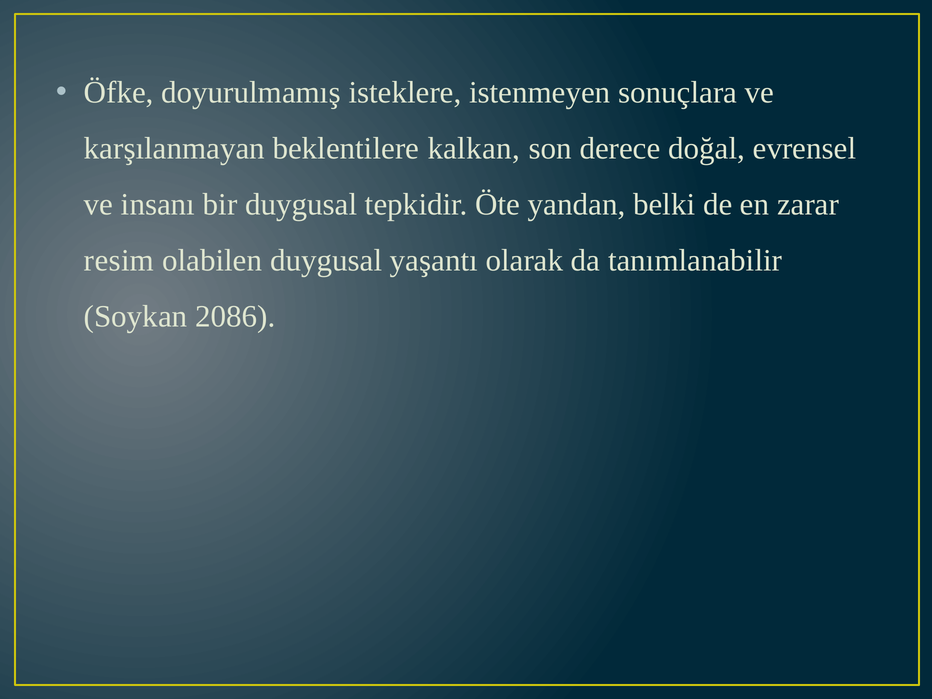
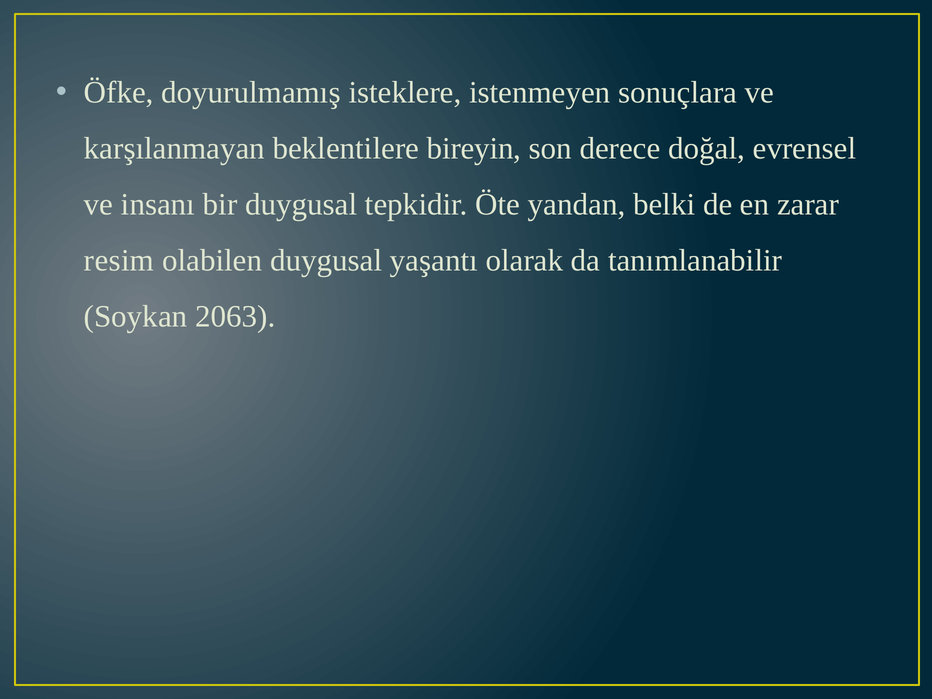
kalkan: kalkan -> bireyin (474, 149)
2086: 2086 -> 2063 (235, 316)
